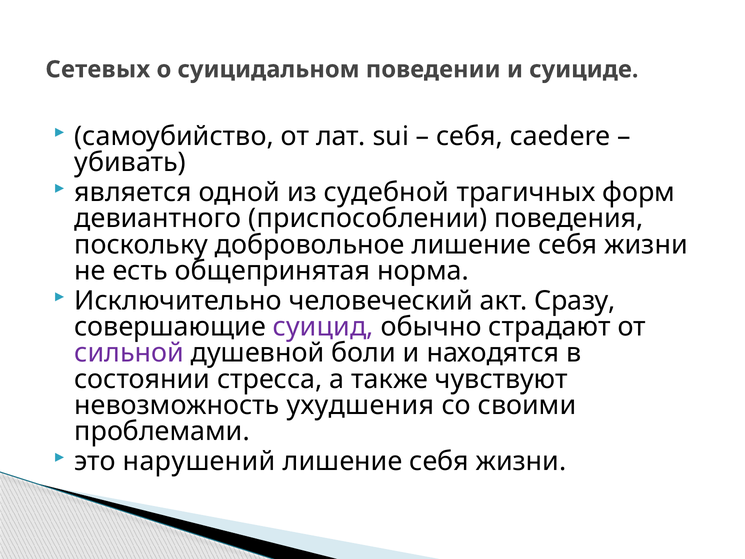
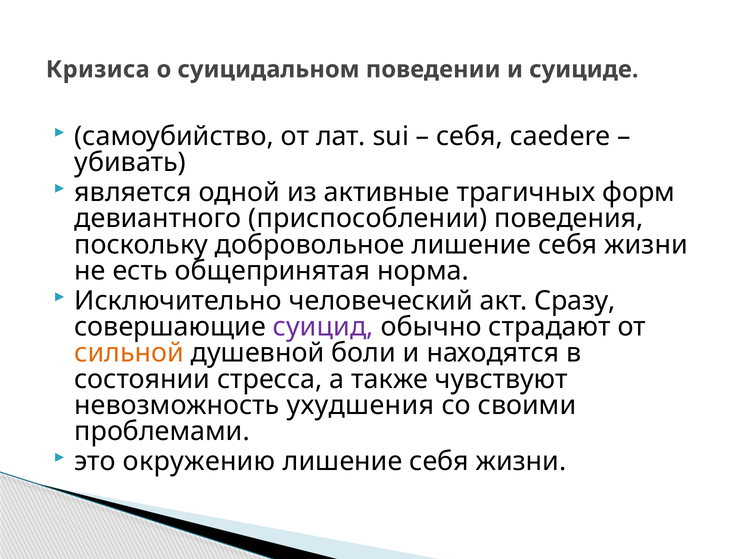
Сетевых: Сетевых -> Кризиса (98, 69)
судебной: судебной -> активные (387, 192)
сильной colour: purple -> orange (129, 353)
нарушений: нарушений -> окружению (199, 461)
